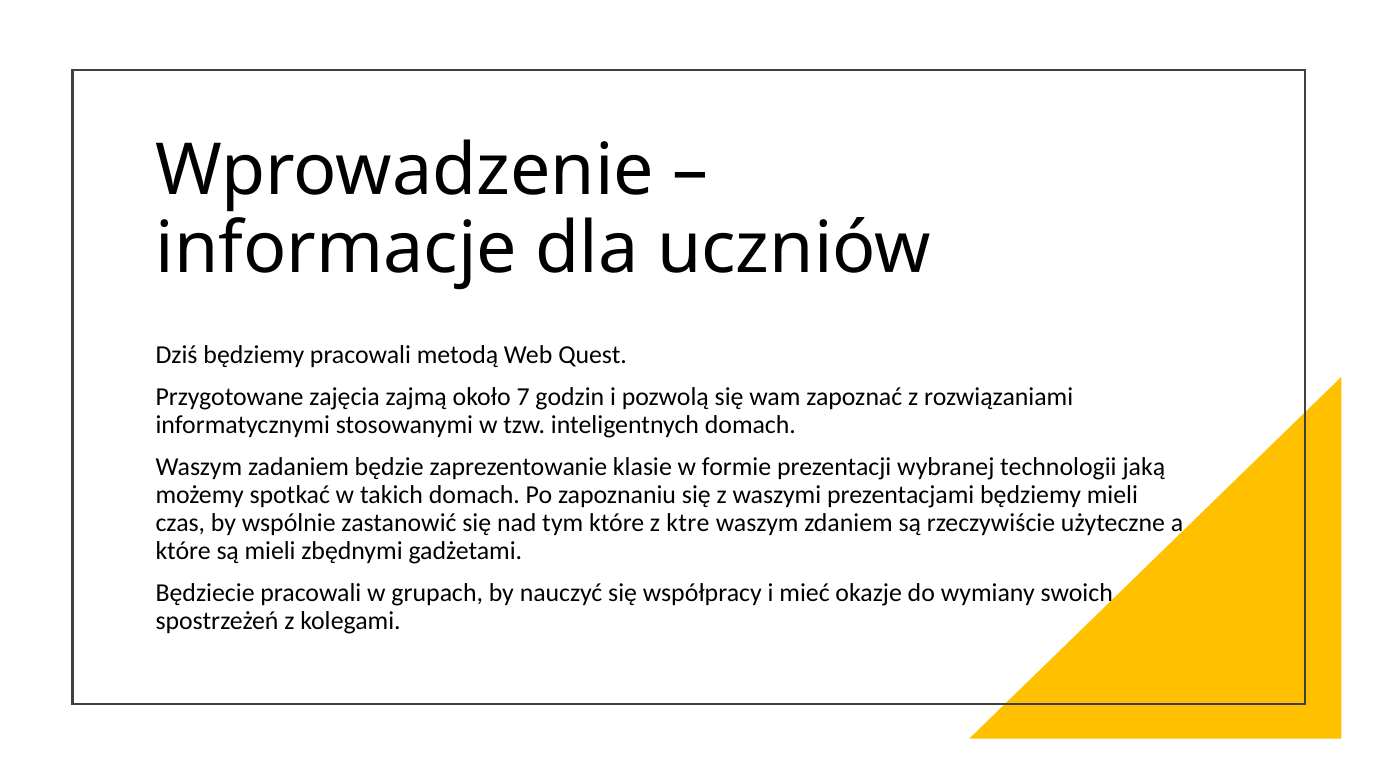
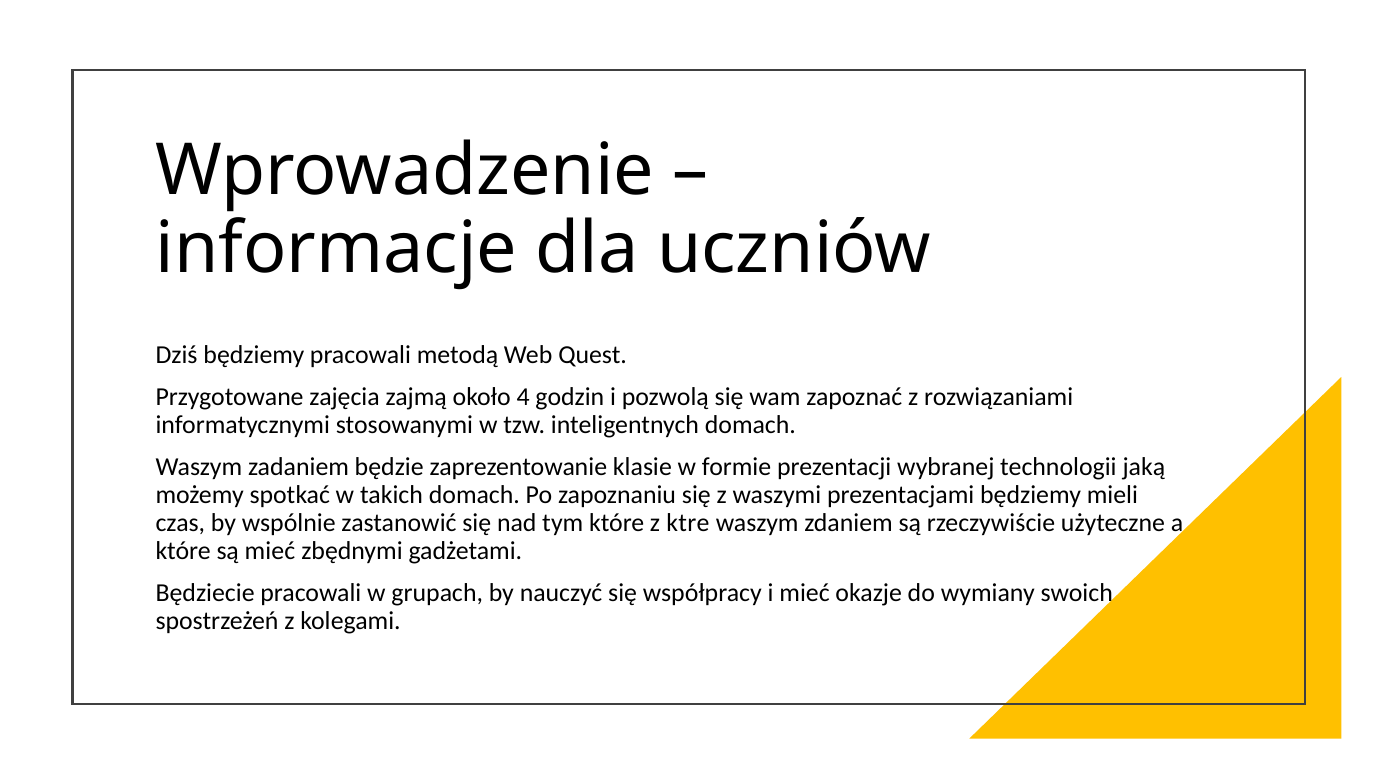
7: 7 -> 4 (523, 397)
są mieli: mieli -> mieć (270, 551)
